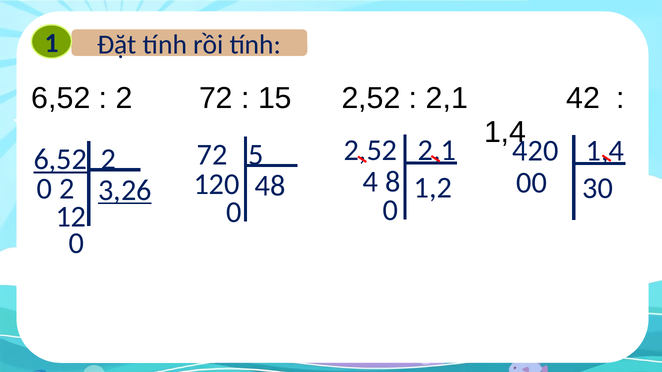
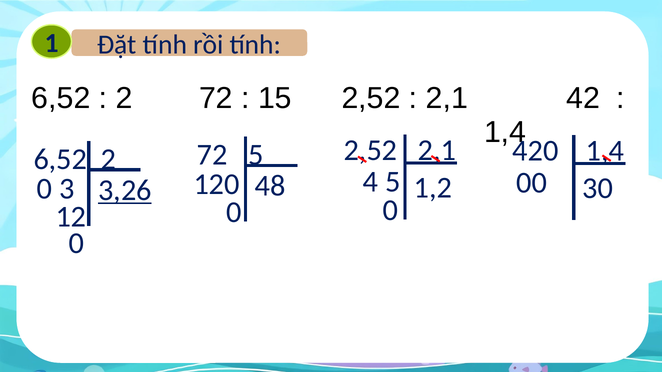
6,52 underline: present -> none (60, 160)
4 8: 8 -> 5 (393, 182)
0 2: 2 -> 3 (67, 189)
